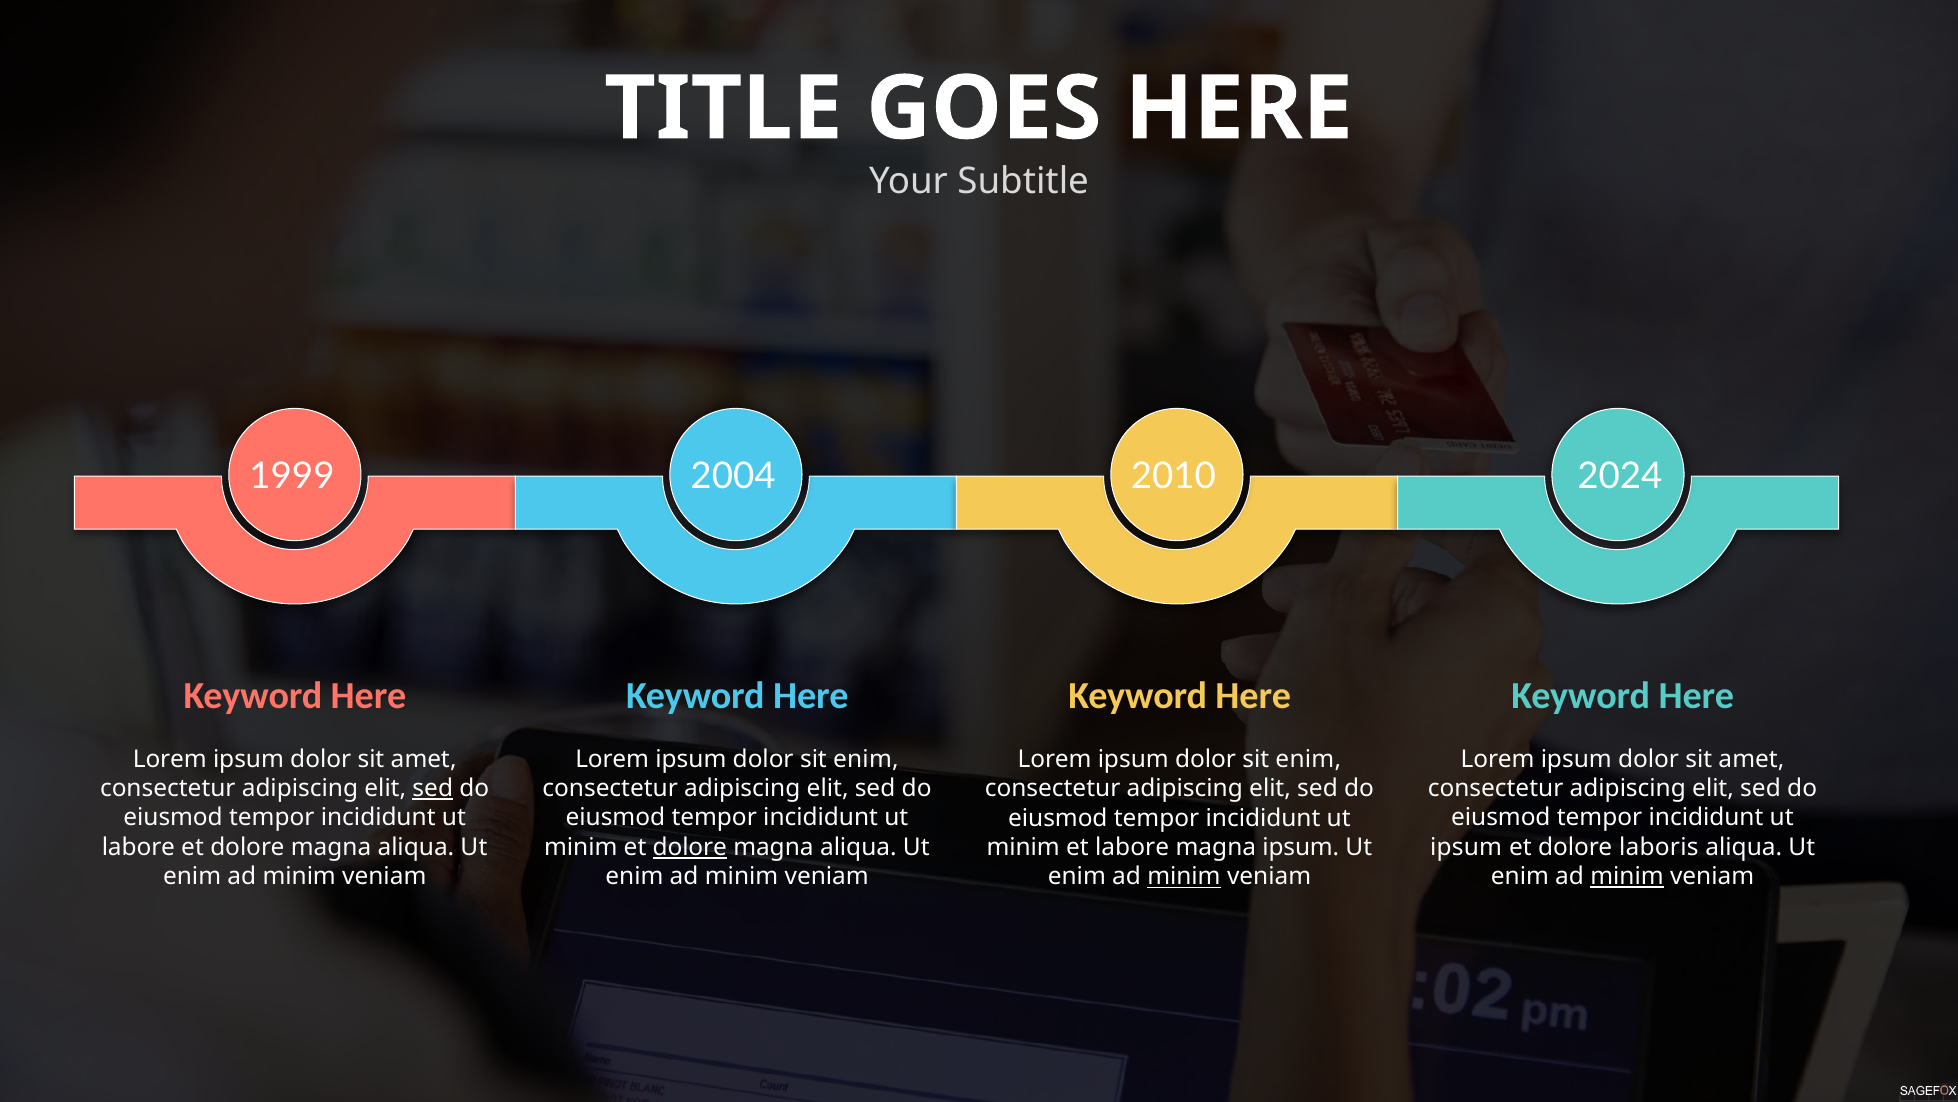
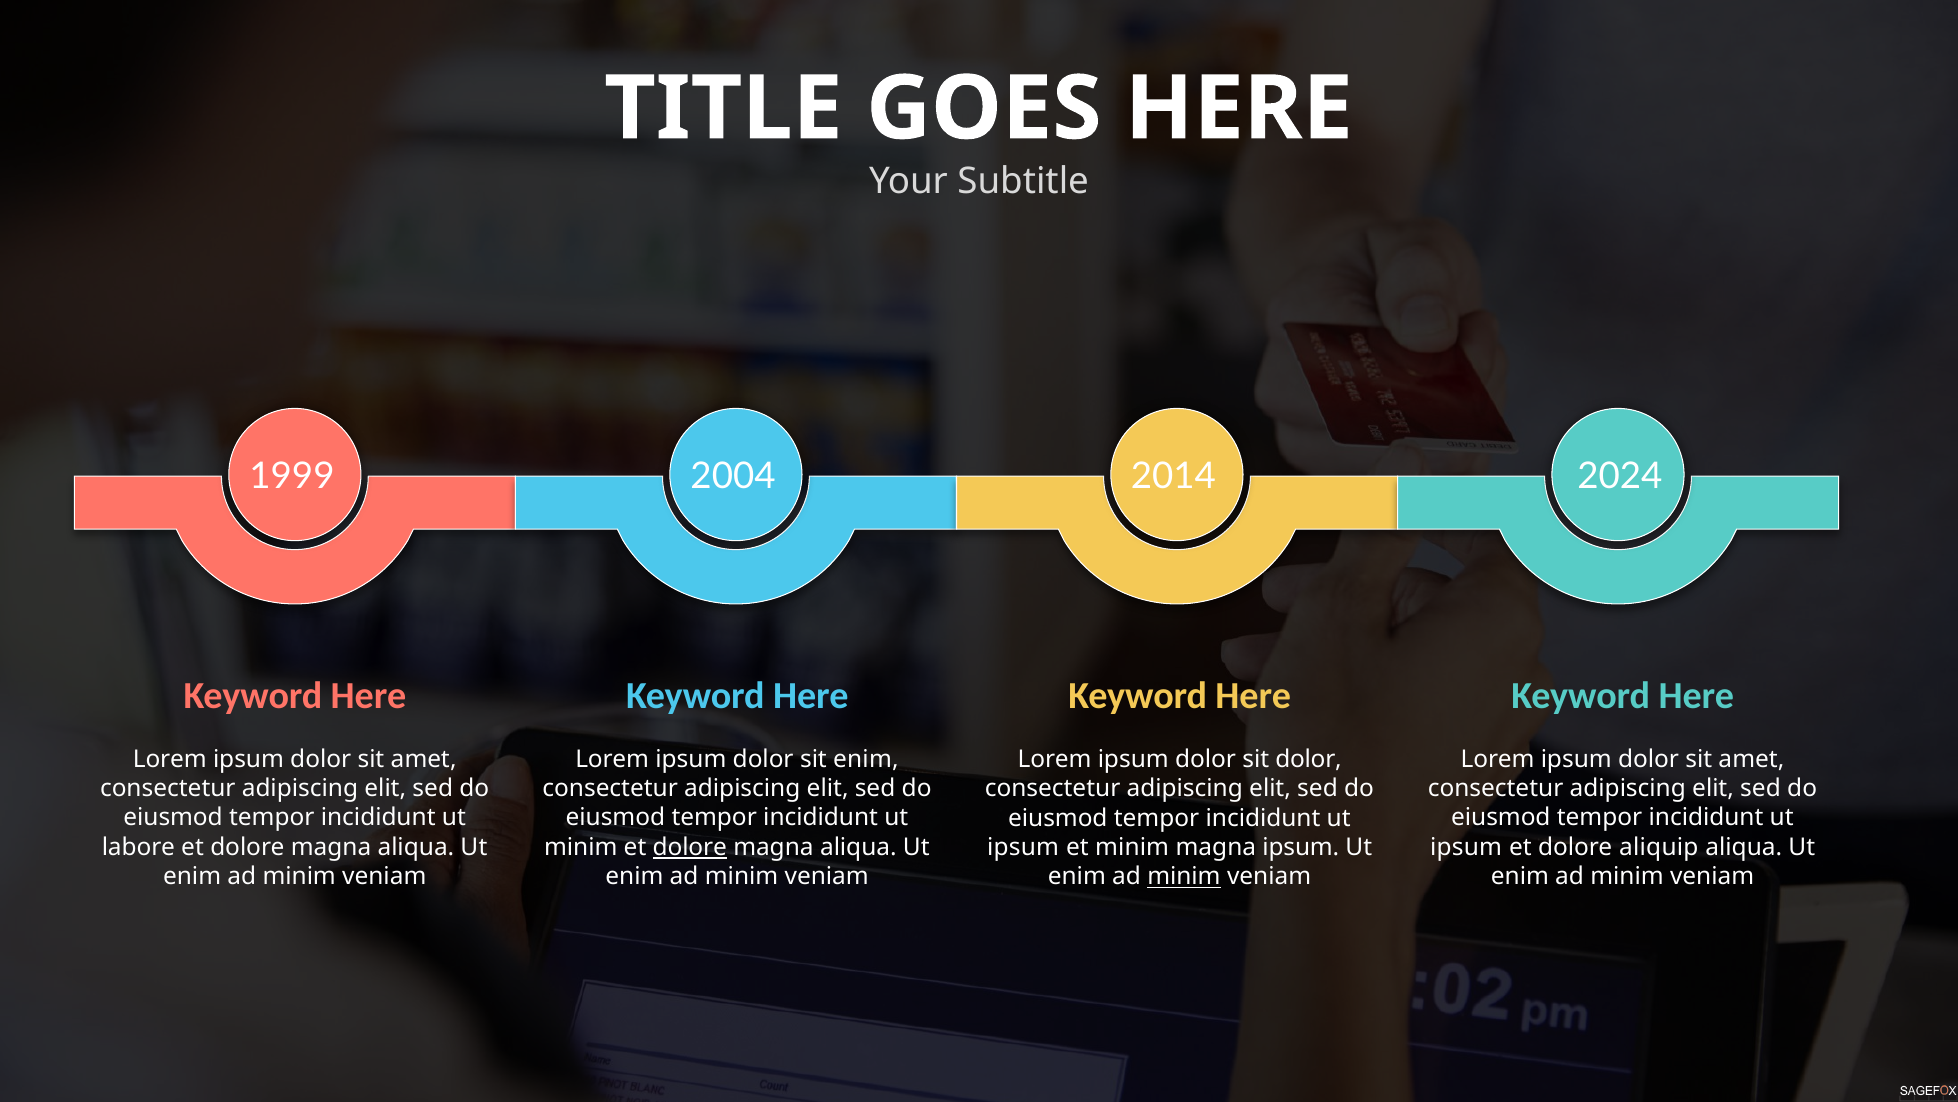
2010: 2010 -> 2014 (1173, 476)
enim: enim -> dolor (1309, 759)
sed underline: present -> none (433, 788)
laboris: laboris -> aliquip (1659, 847)
minim: minim -> ipsum (1023, 847)
et labore: labore -> minim (1132, 847)
minim underline: present -> none (1627, 876)
